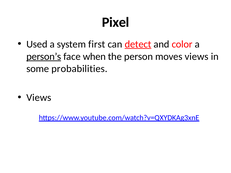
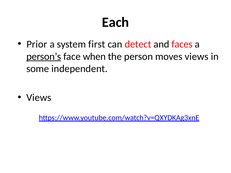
Pixel: Pixel -> Each (116, 22)
Used: Used -> Prior (37, 44)
detect underline: present -> none (138, 44)
color: color -> faces (182, 44)
probabilities: probabilities -> independent (80, 69)
